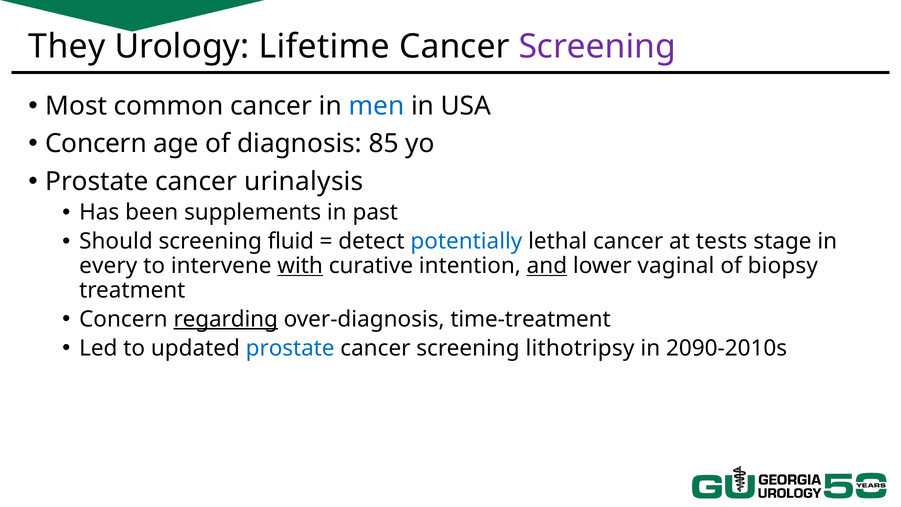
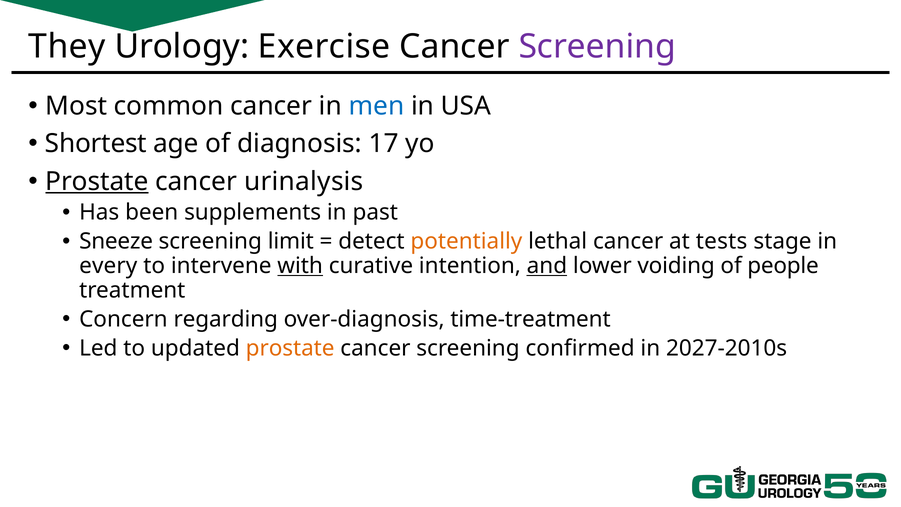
Lifetime: Lifetime -> Exercise (324, 47)
Concern: Concern -> Shortest (96, 144)
85: 85 -> 17 (384, 144)
Prostate underline: none -> present (97, 181)
Should: Should -> Sneeze (116, 241)
fluid: fluid -> limit (291, 241)
potentially colour: blue -> orange (466, 241)
vaginal: vaginal -> voiding (676, 266)
biopsy: biopsy -> people (783, 266)
regarding underline: present -> none (226, 319)
prostate colour: blue -> orange (290, 348)
lithotripsy: lithotripsy -> confirmed (580, 348)
2090-2010s: 2090-2010s -> 2027-2010s (727, 348)
